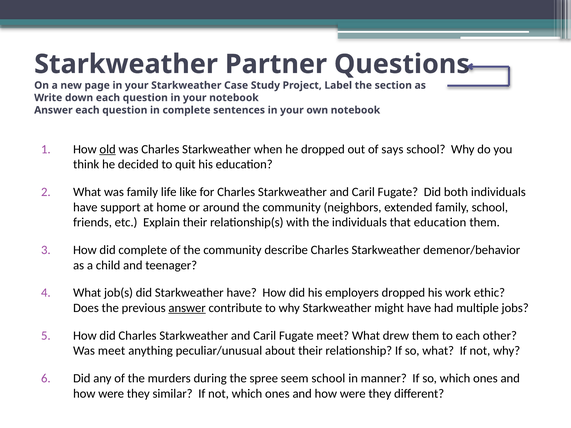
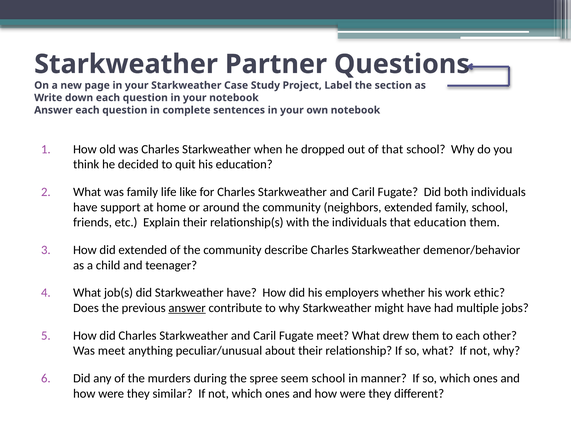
old underline: present -> none (108, 149)
of says: says -> that (392, 149)
did complete: complete -> extended (143, 250)
employers dropped: dropped -> whether (403, 293)
